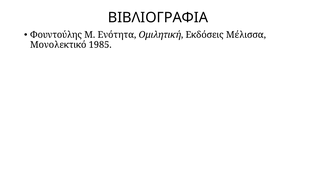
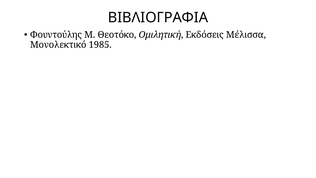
Ενότητα: Ενότητα -> Θεοτόκο (117, 35)
